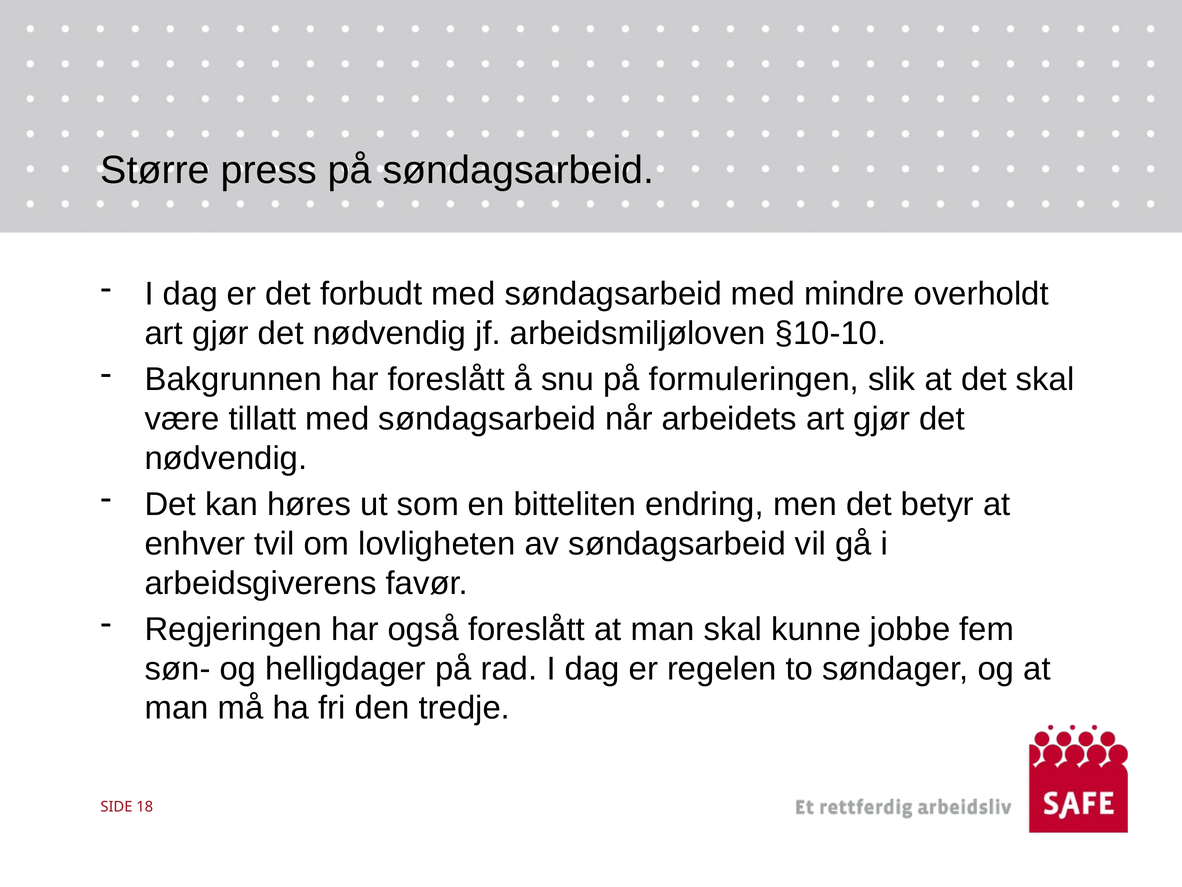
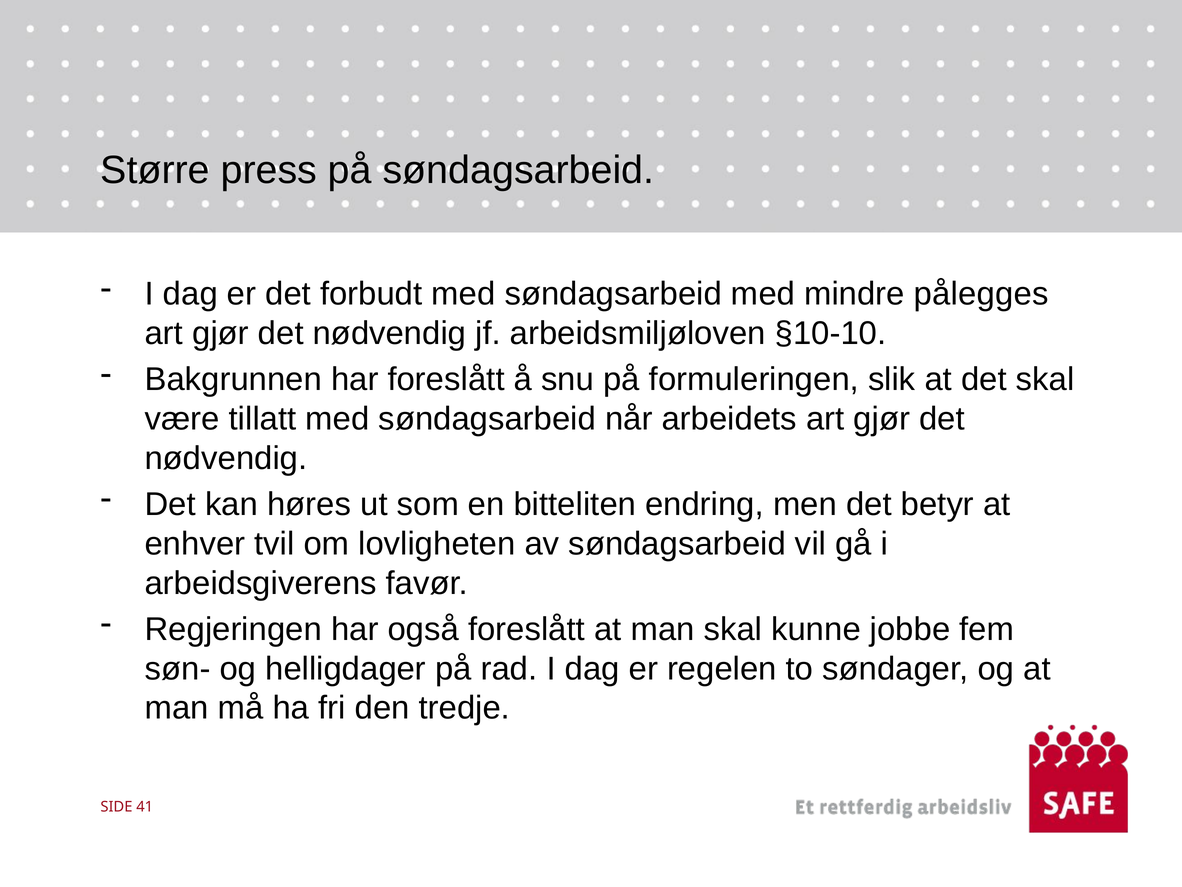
overholdt: overholdt -> pålegges (981, 294)
18: 18 -> 41 (145, 807)
